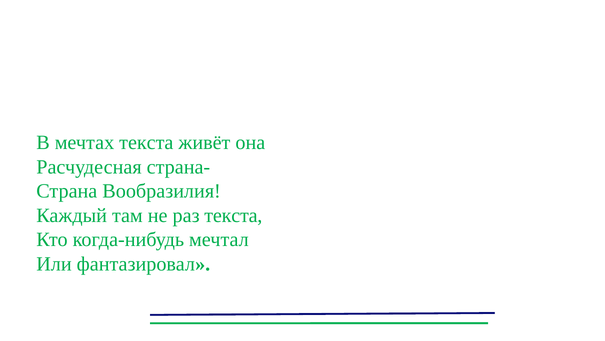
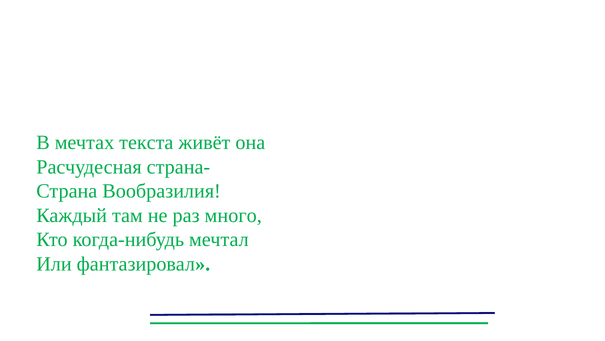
раз текста: текста -> много (233, 215)
